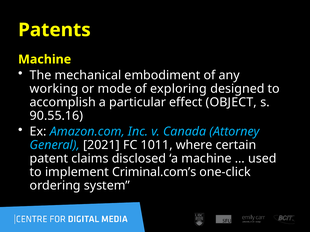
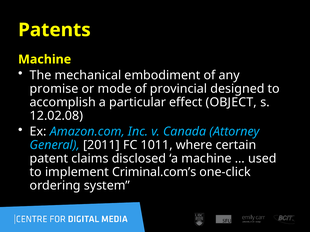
working: working -> promise (54, 89)
exploring: exploring -> provincial (179, 89)
90.55.16: 90.55.16 -> 12.02.08 (56, 116)
2021: 2021 -> 2011 (101, 145)
